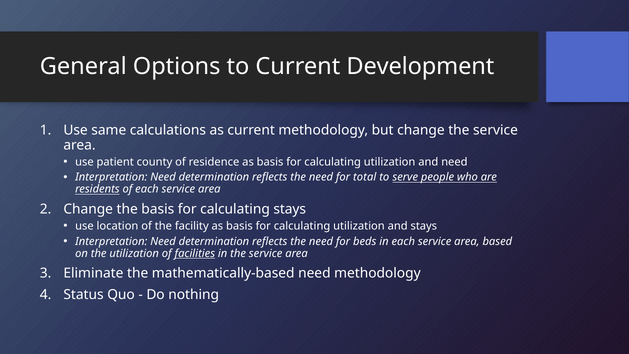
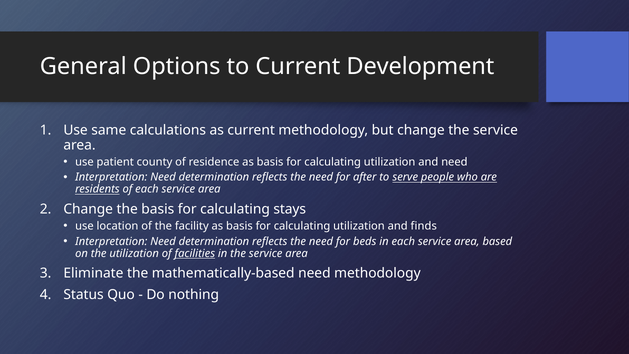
total: total -> after (365, 177)
and stays: stays -> finds (424, 226)
